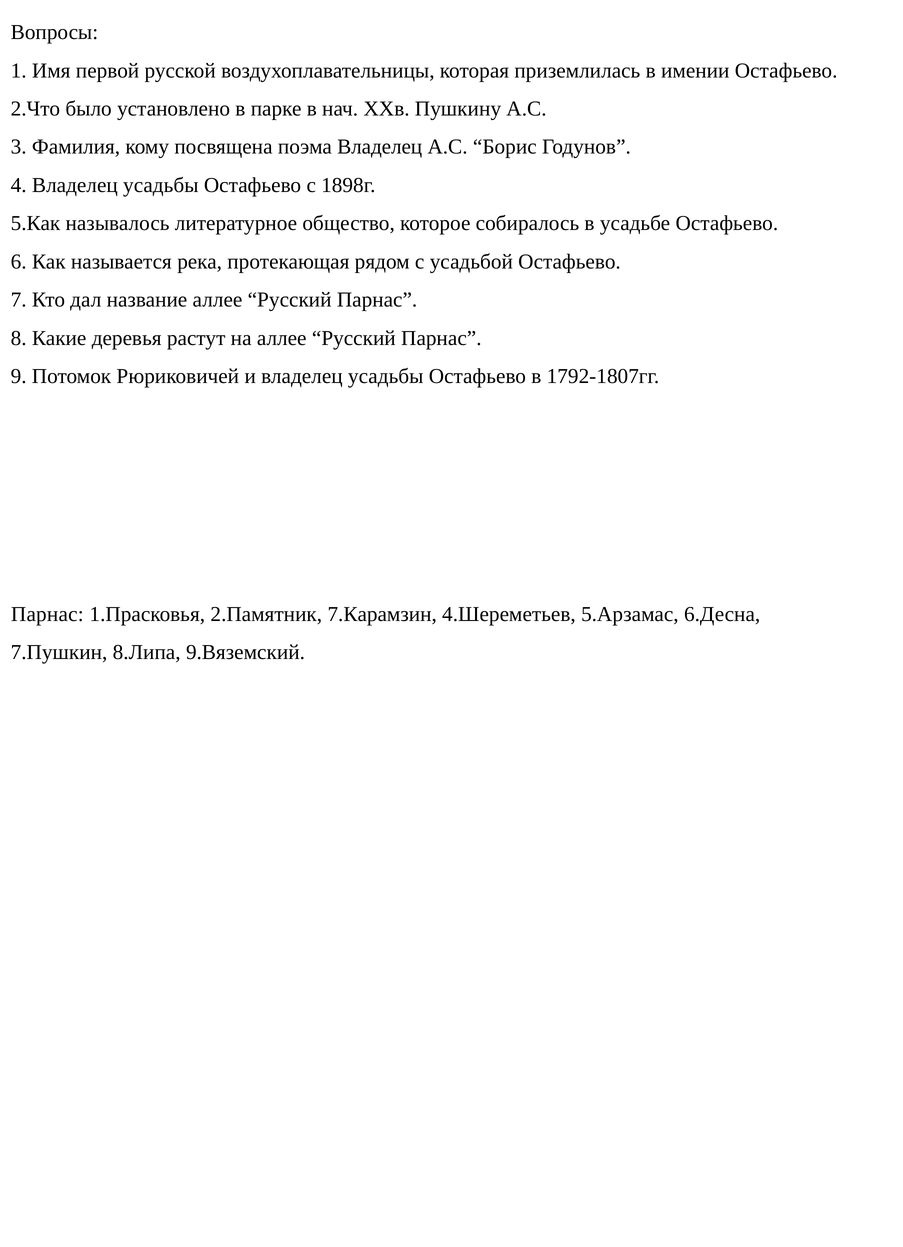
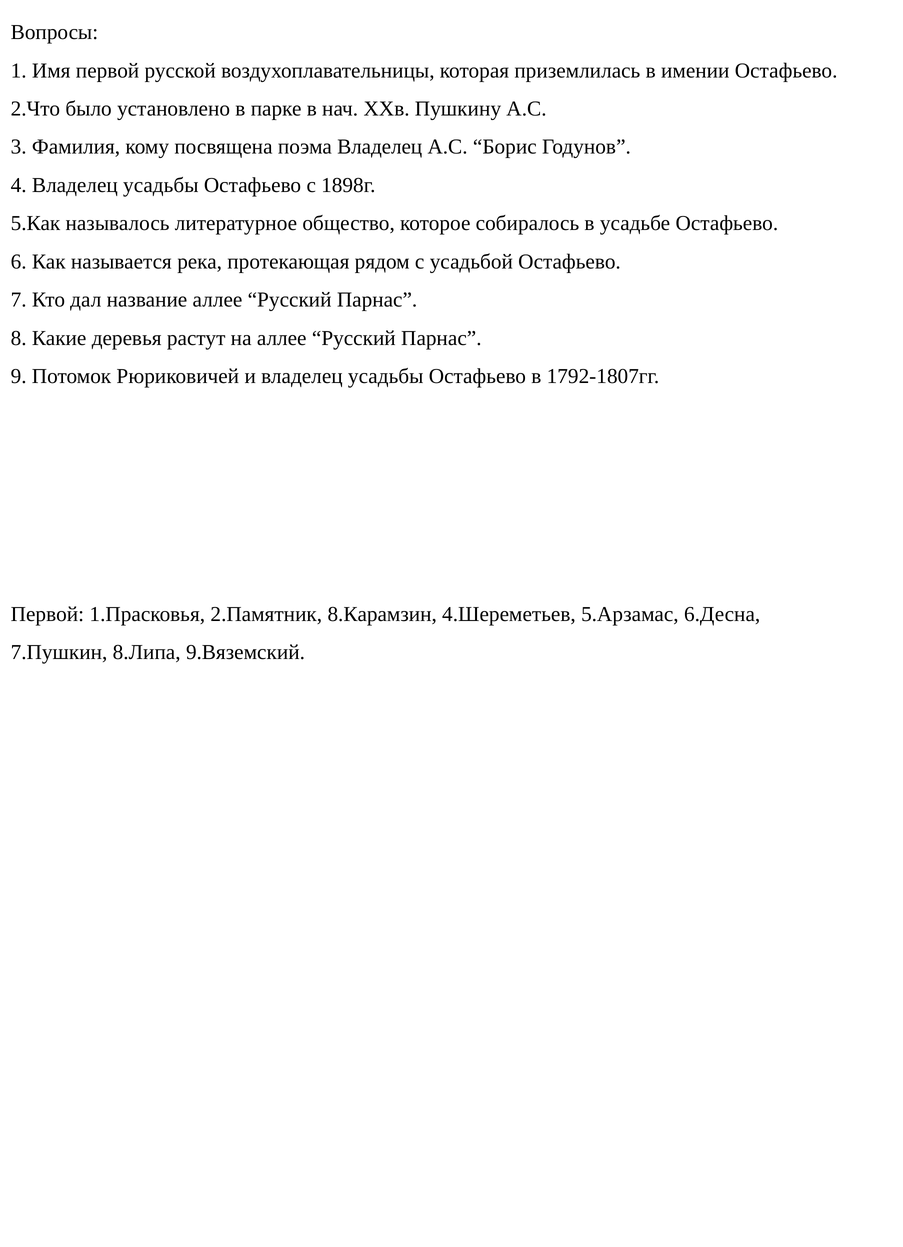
Парнас: Парнас -> Первой (47, 614)
7.Карамзин: 7.Карамзин -> 8.Карамзин (382, 614)
